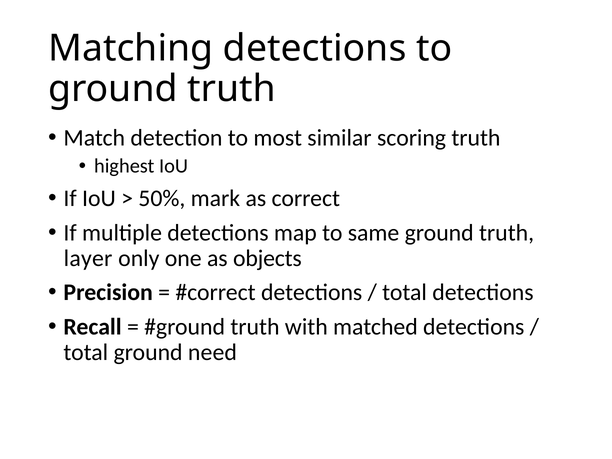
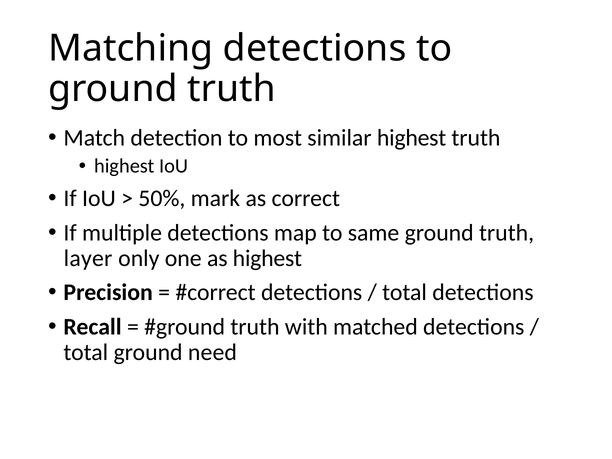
similar scoring: scoring -> highest (412, 138)
as objects: objects -> highest (267, 258)
